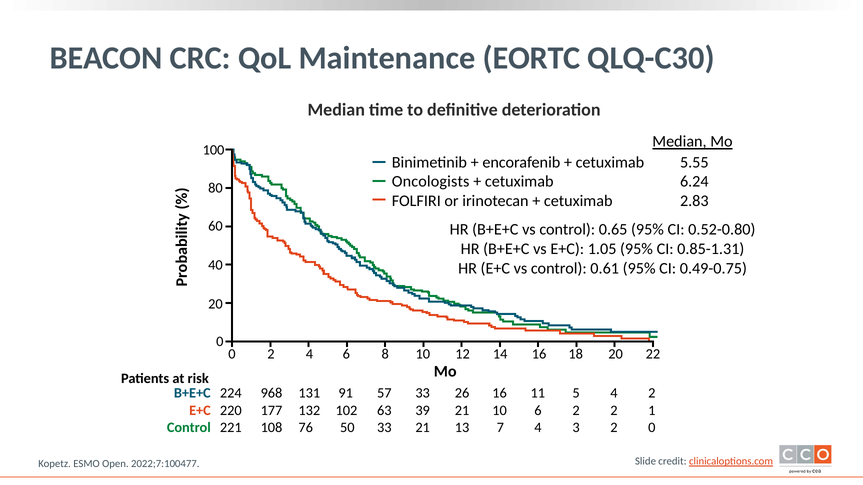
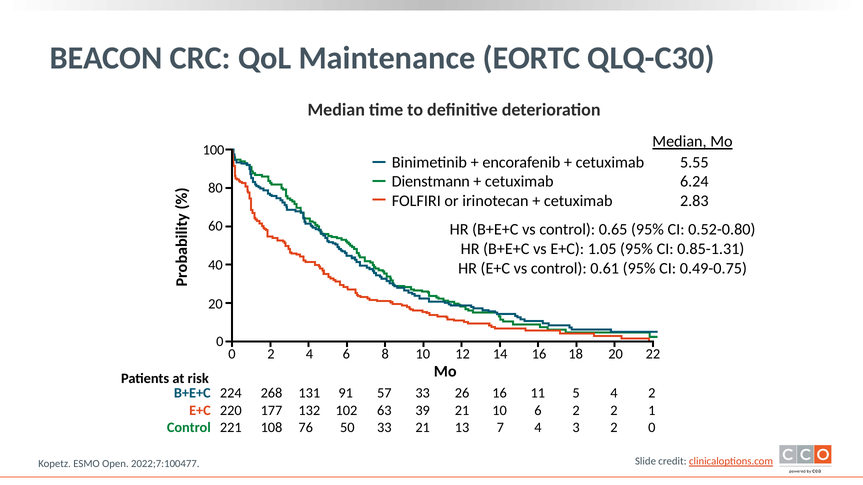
Oncologists: Oncologists -> Dienstmann (431, 182)
968: 968 -> 268 (272, 393)
